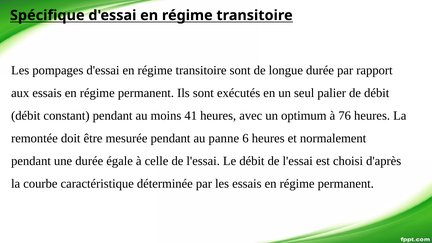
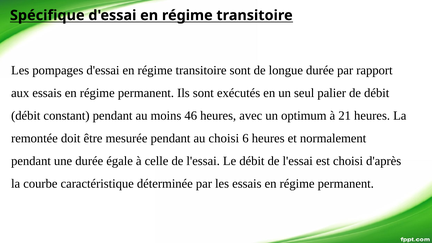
41: 41 -> 46 (191, 116)
76: 76 -> 21 (345, 116)
au panne: panne -> choisi (224, 138)
